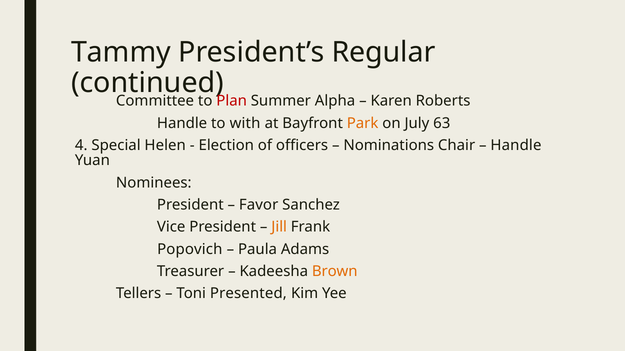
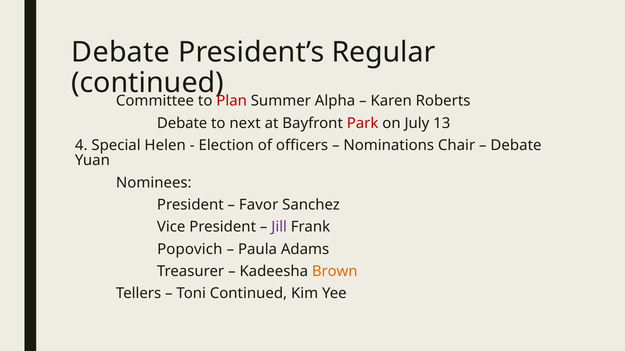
Tammy: Tammy -> Debate (121, 53)
Handle: Handle -> Debate (182, 123)
with: with -> next (245, 123)
Park colour: orange -> red (363, 123)
63: 63 -> 13 (442, 123)
Handle: Handle -> Debate (516, 146)
Jill colour: orange -> purple (279, 227)
Toni Presented: Presented -> Continued (248, 294)
